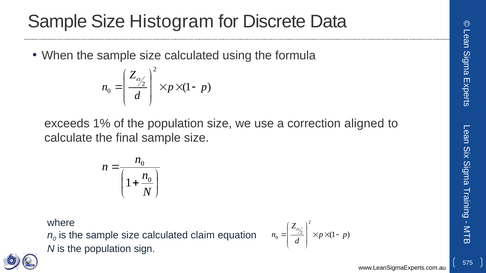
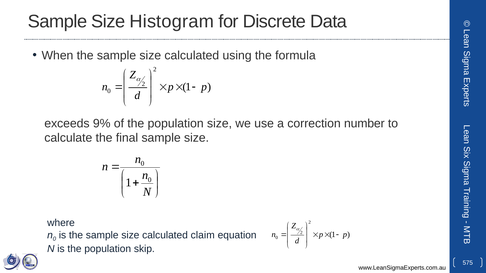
1%: 1% -> 9% (102, 124)
aligned: aligned -> number (364, 124)
sign: sign -> skip (144, 249)
